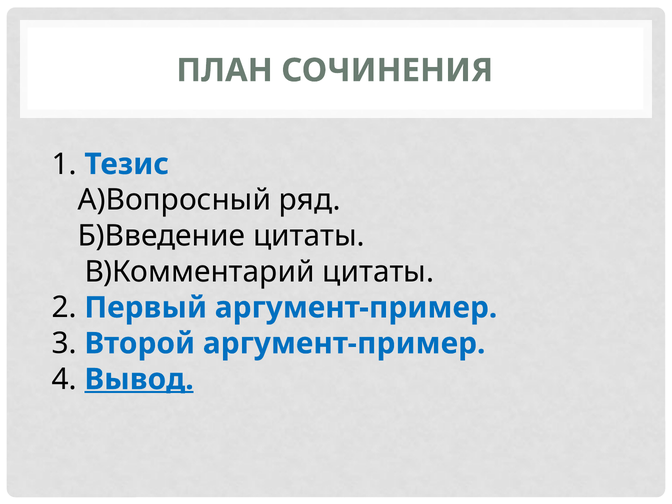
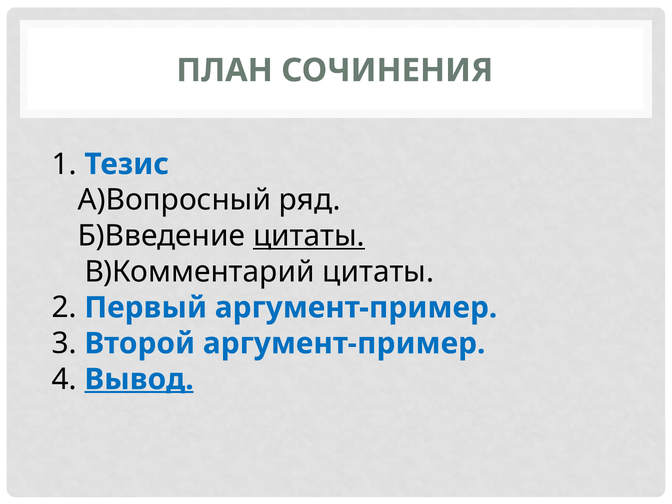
цитаты underline: none -> present (309, 236)
